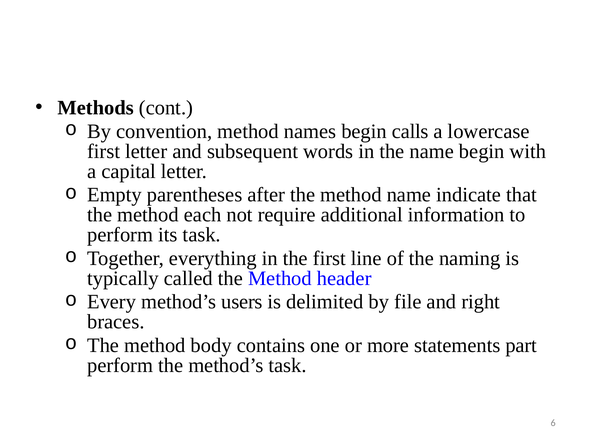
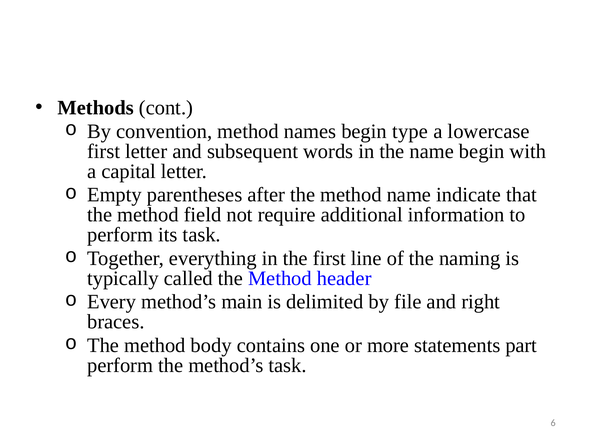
calls: calls -> type (410, 131)
each: each -> field (203, 215)
users: users -> main (242, 302)
